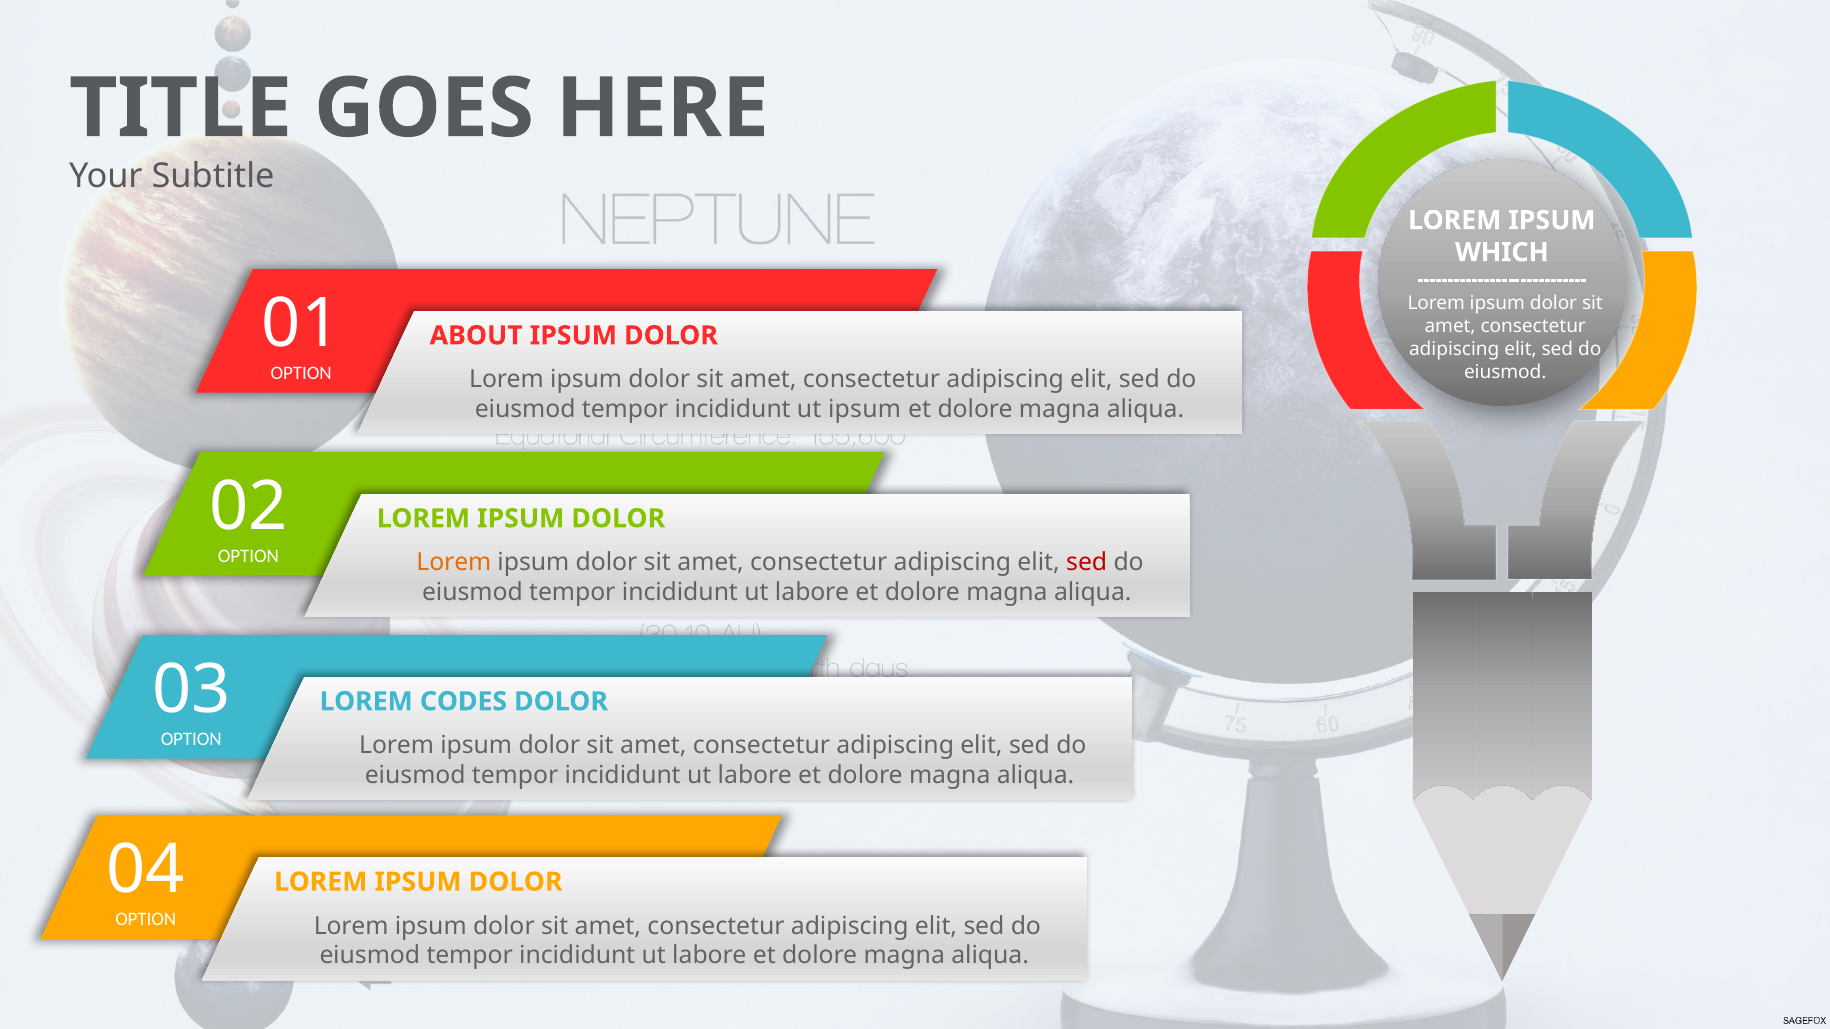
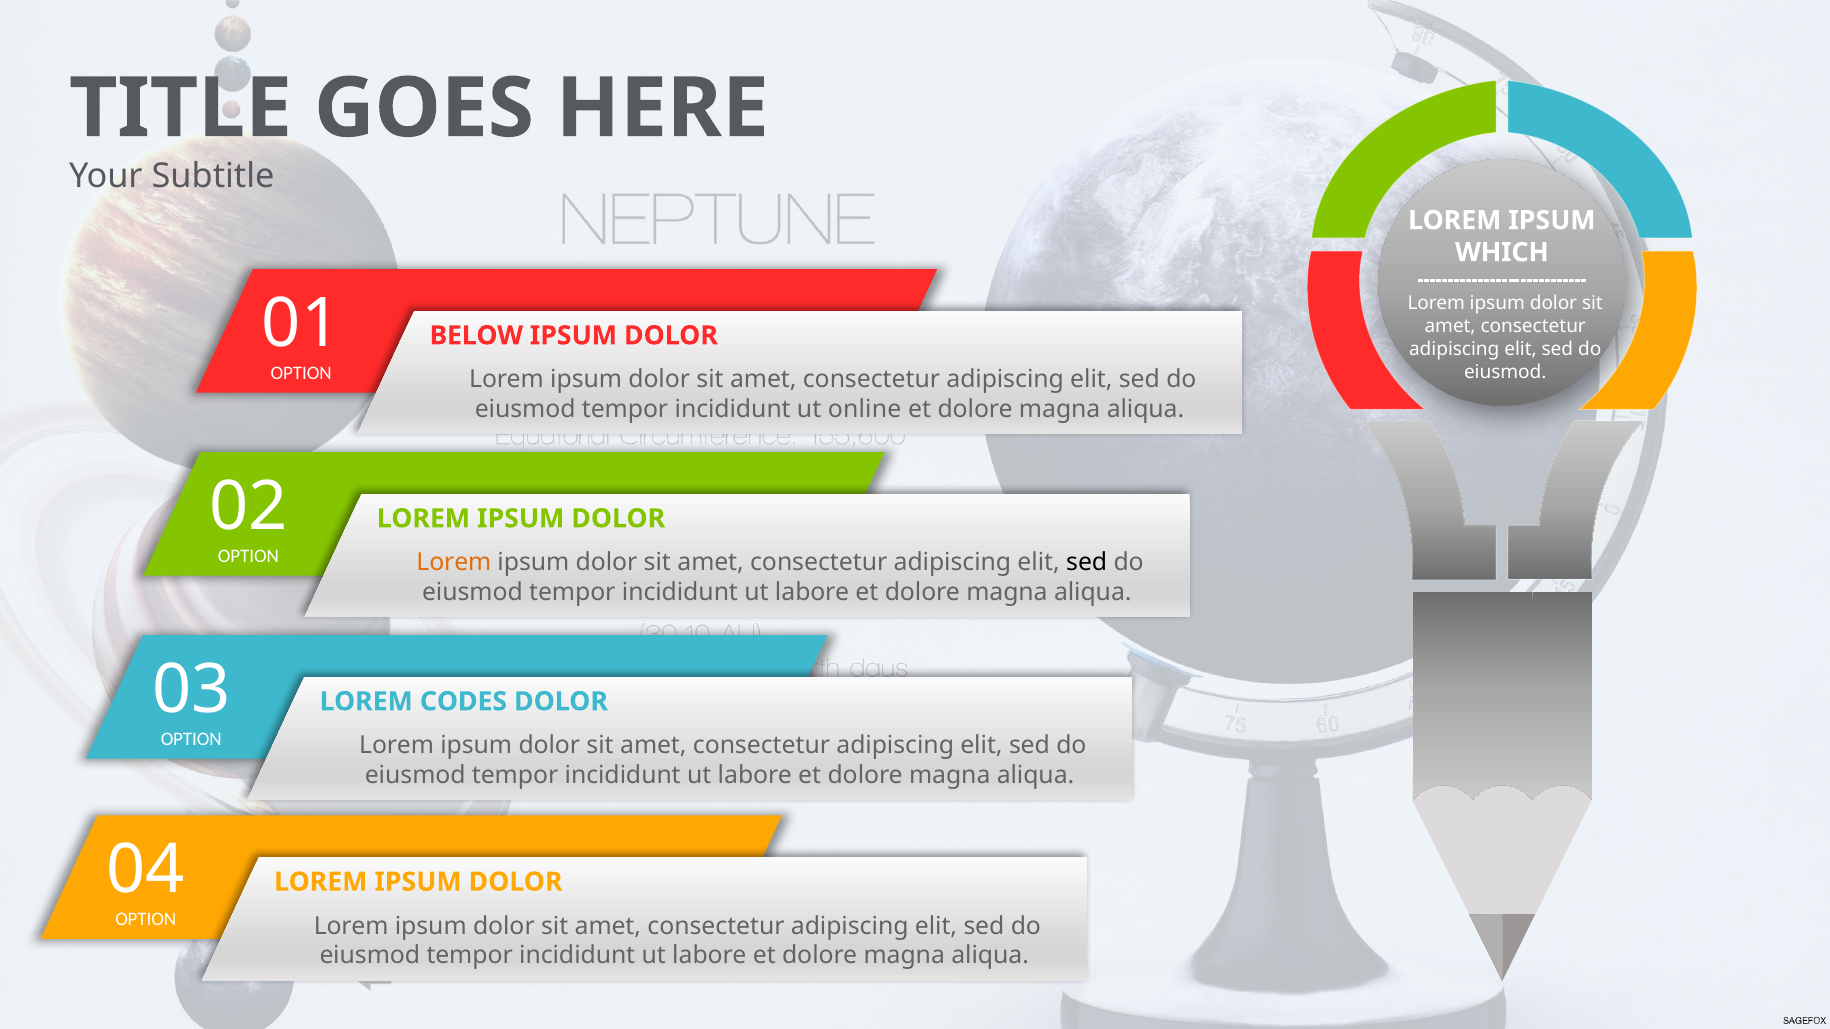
ABOUT: ABOUT -> BELOW (476, 336)
ut ipsum: ipsum -> online (865, 410)
sed colour: red -> black (1087, 563)
